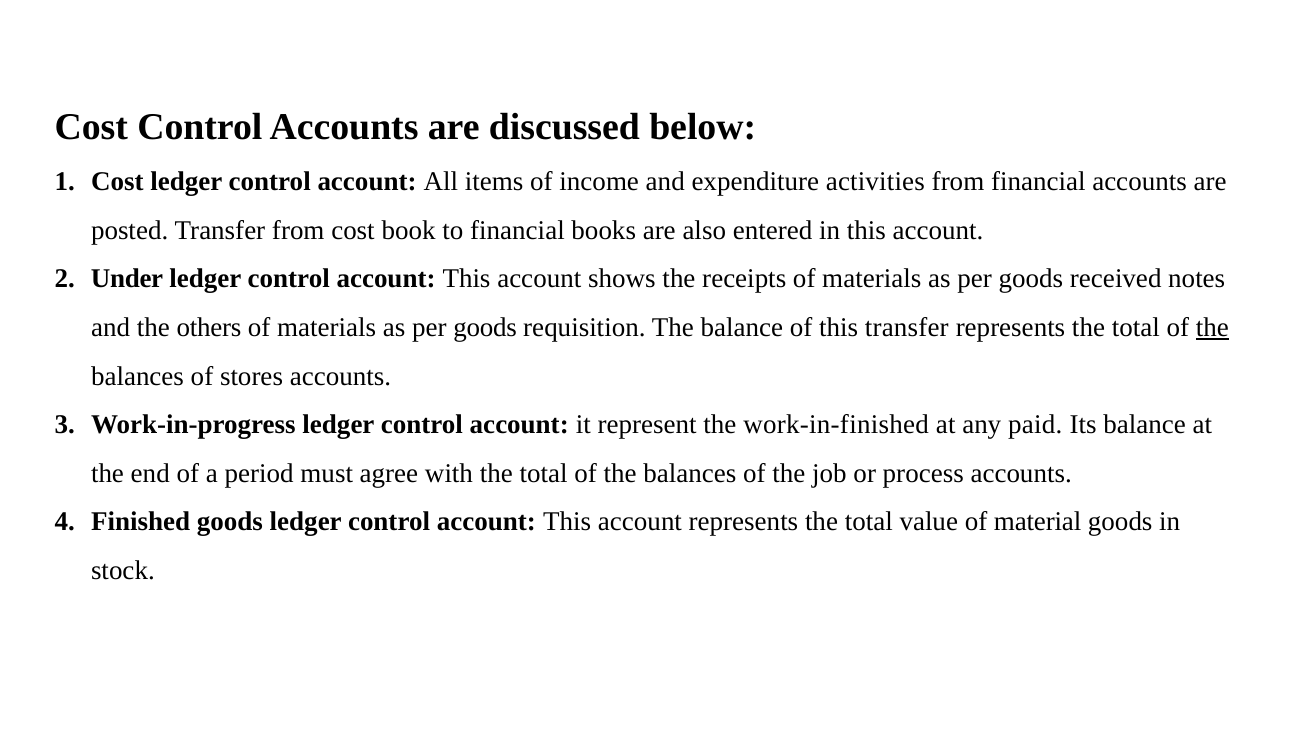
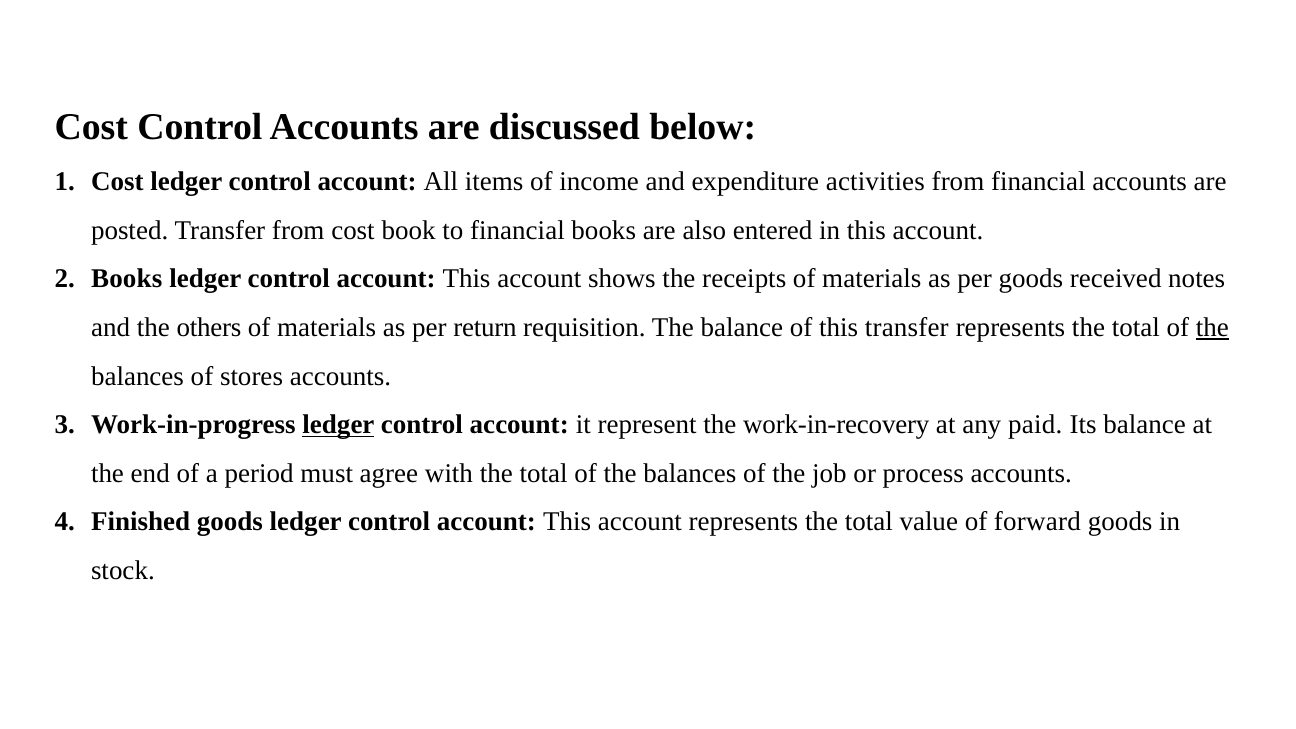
Under: Under -> Books (127, 279)
goods: goods -> return (485, 328)
ledger underline: none -> present (338, 425)
work-in-finished: work-in-finished -> work-in-recovery (836, 425)
material: material -> forward (1037, 522)
